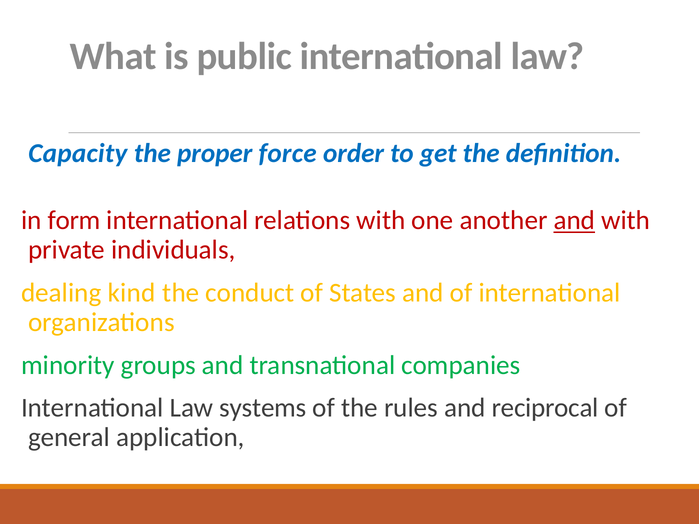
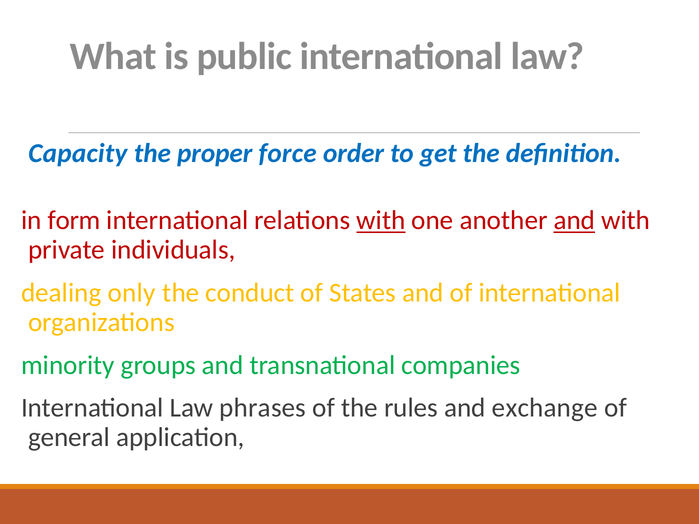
with underline: none -> present (381, 221)
kind: kind -> only (132, 293)
systems: systems -> phrases (263, 408)
reciprocal: reciprocal -> exchange (545, 408)
